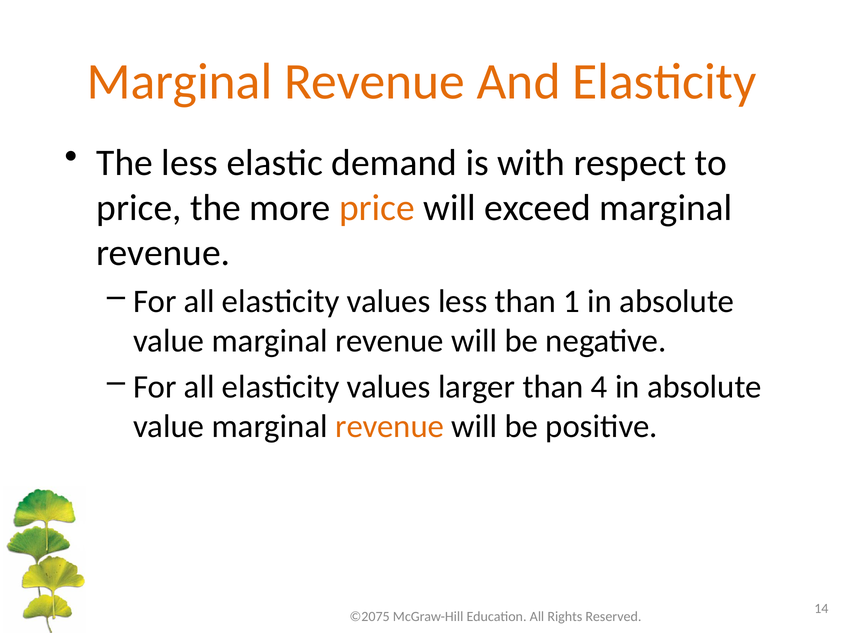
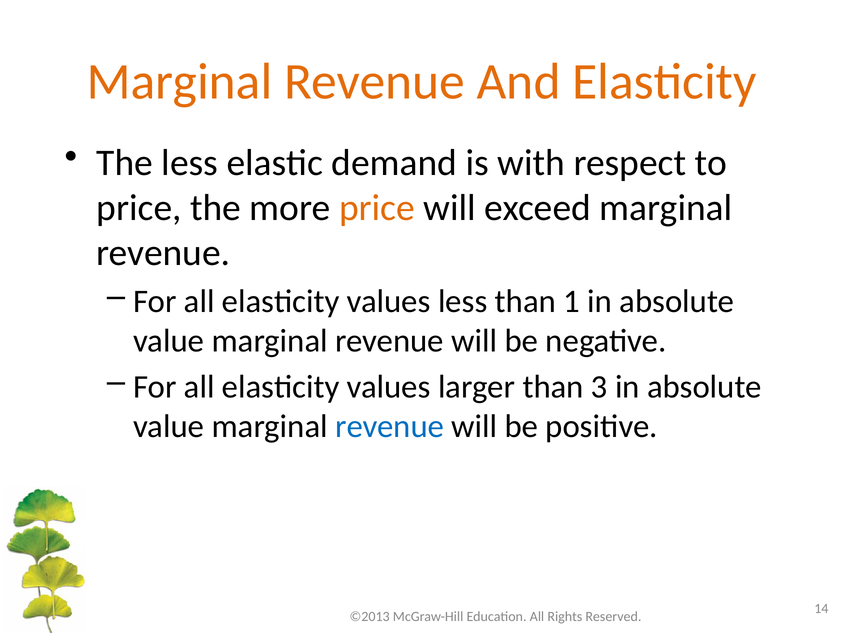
4: 4 -> 3 (599, 387)
revenue colour: orange -> blue (390, 426)
©2075: ©2075 -> ©2013 (370, 616)
